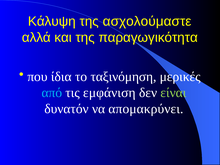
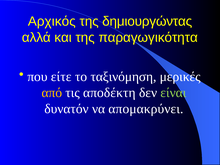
Κάλυψη: Κάλυψη -> Αρχικός (52, 21)
ασχολούμαστε: ασχολούμαστε -> δημιουργώντας (147, 21)
ίδια: ίδια -> είτε (61, 77)
από colour: light blue -> yellow (52, 93)
εμφάνιση: εμφάνιση -> αποδέκτη (109, 93)
